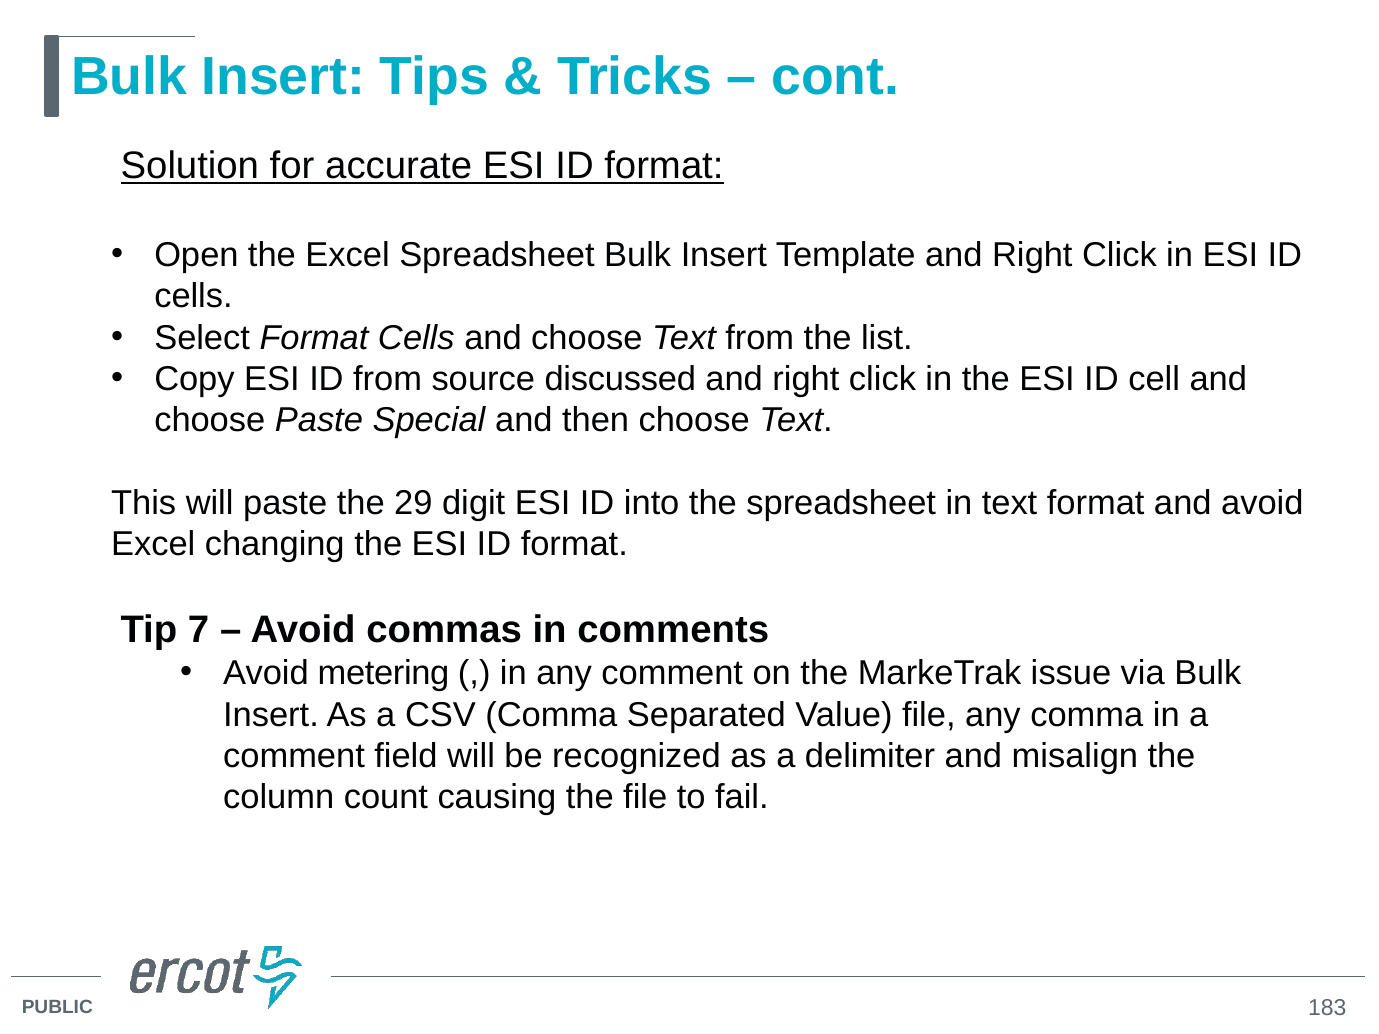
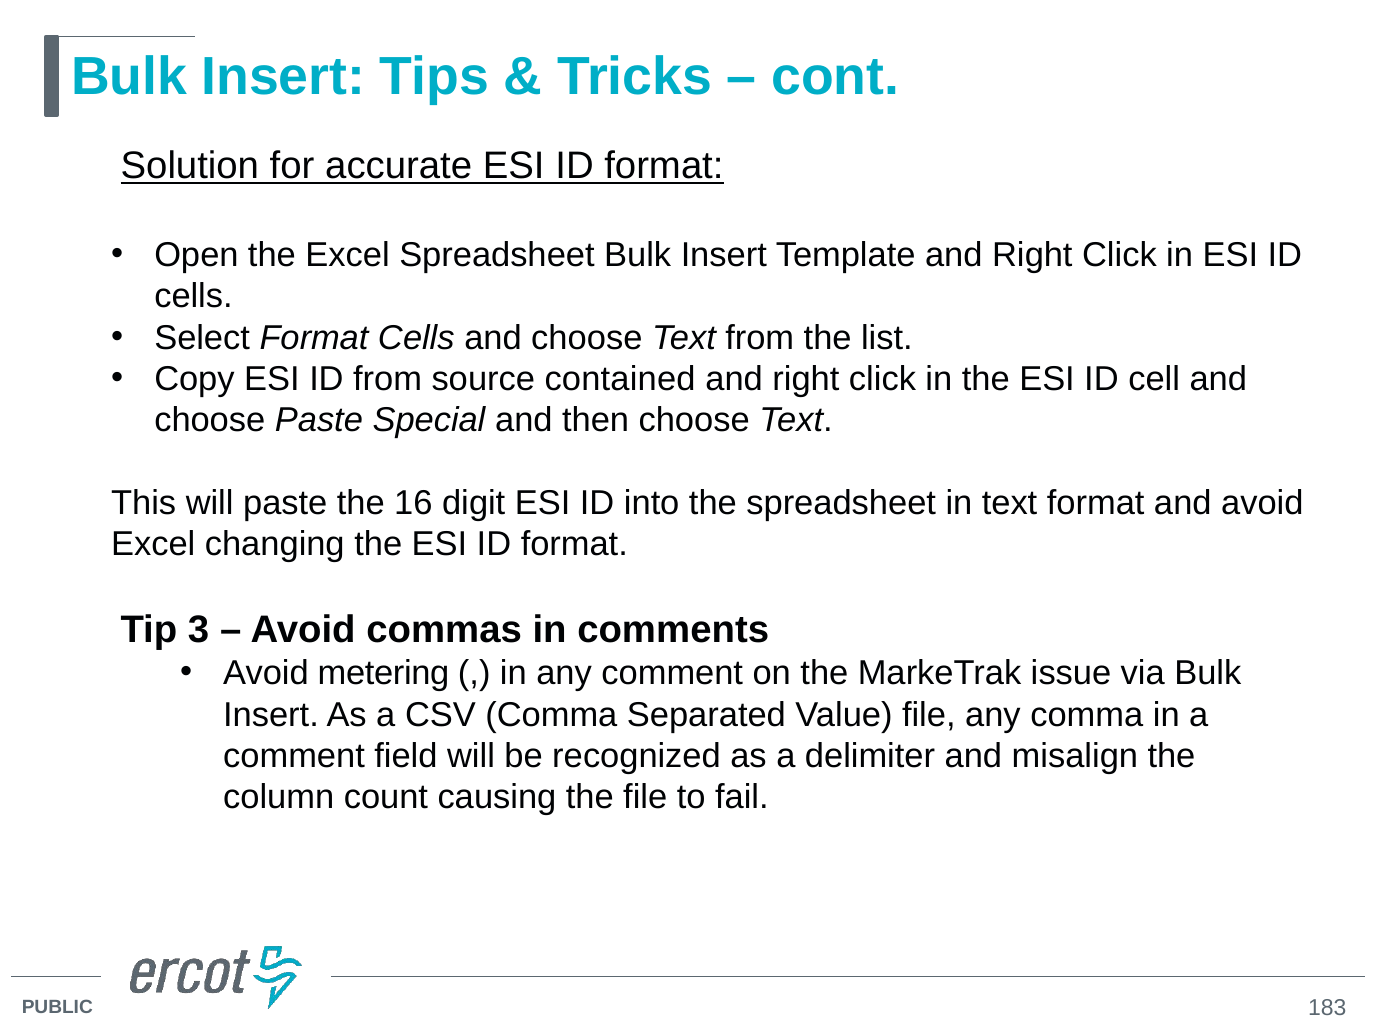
discussed: discussed -> contained (620, 379)
29: 29 -> 16 (413, 503)
7: 7 -> 3 (199, 630)
